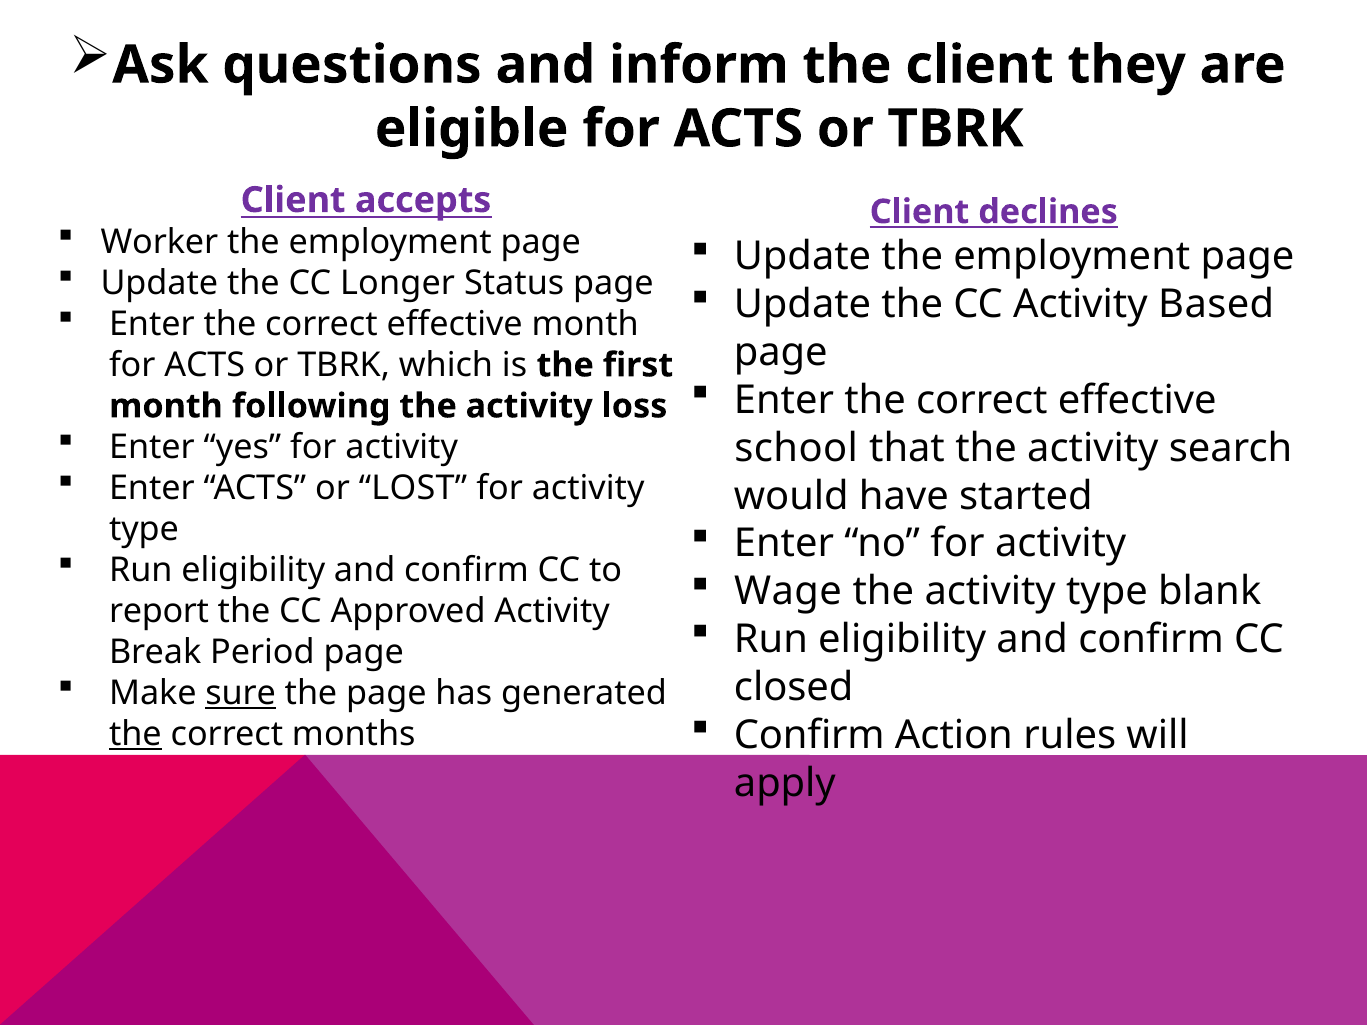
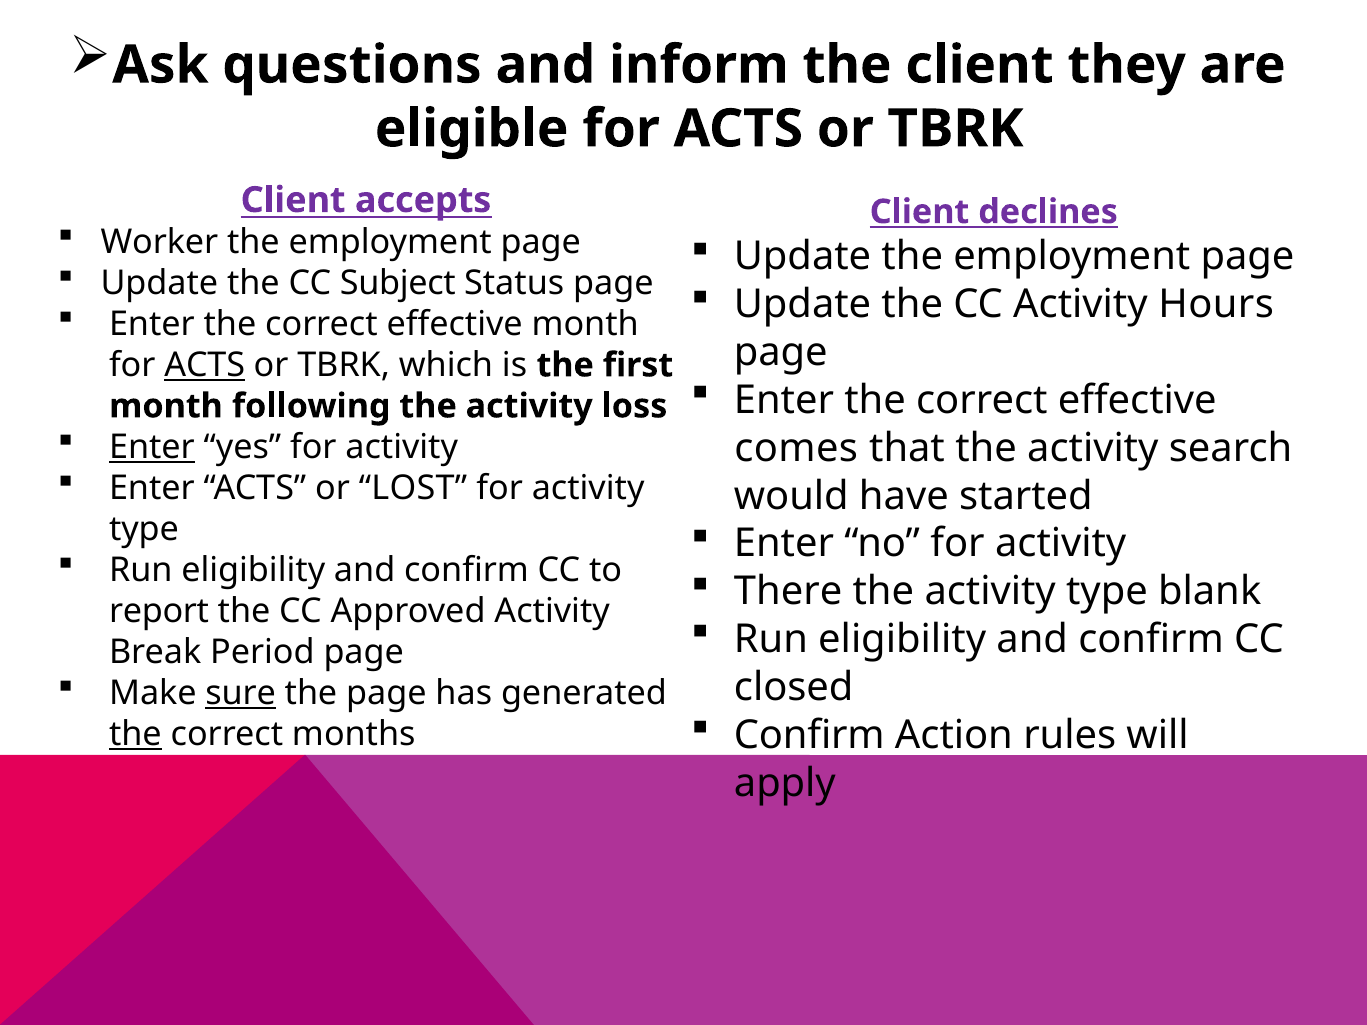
Longer: Longer -> Subject (398, 283)
Based: Based -> Hours (1216, 305)
ACTS underline: none -> present (205, 365)
Enter underline: none -> present (152, 447)
school: school -> comes (796, 448)
Wage: Wage -> There (788, 592)
